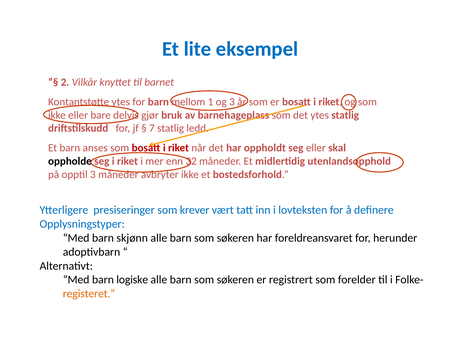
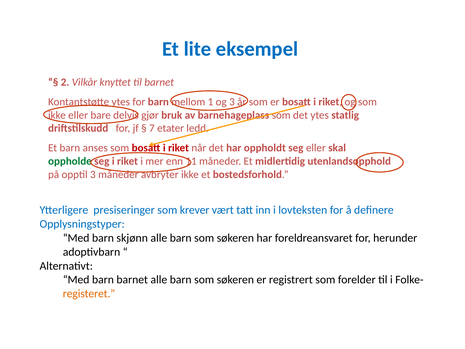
7 statlig: statlig -> etater (171, 128)
oppholde colour: black -> green (70, 161)
32: 32 -> 11 (191, 161)
barn logiske: logiske -> barnet (132, 280)
